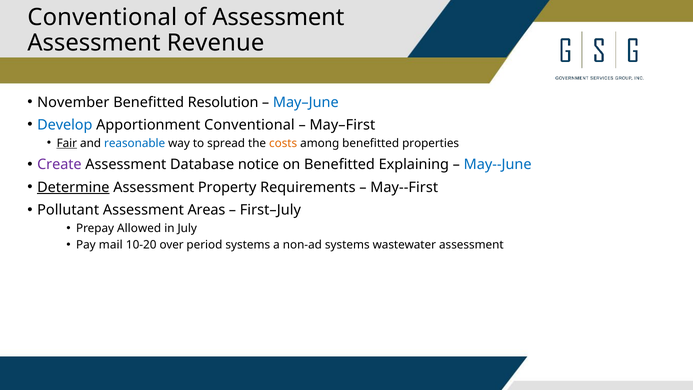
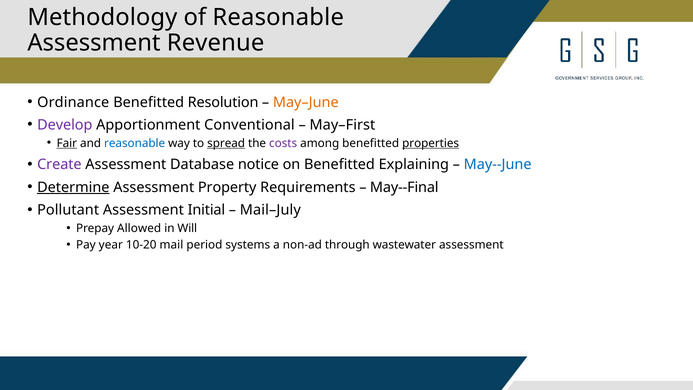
Conventional: Conventional -> Methodology (102, 17)
of Assessment: Assessment -> Reasonable (278, 17)
November: November -> Ordinance (73, 102)
May–June colour: blue -> orange (306, 102)
Develop colour: blue -> purple (65, 125)
spread underline: none -> present (226, 143)
costs colour: orange -> purple (283, 143)
properties underline: none -> present (431, 143)
May--First: May--First -> May--Final (404, 187)
Areas: Areas -> Initial (206, 210)
First–July: First–July -> Mail–July (270, 210)
July: July -> Will (187, 228)
mail: mail -> year (111, 245)
over: over -> mail (171, 245)
non-ad systems: systems -> through (347, 245)
